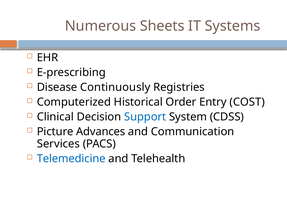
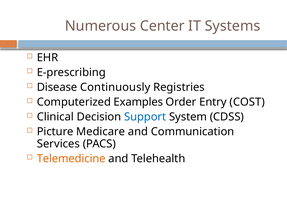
Sheets: Sheets -> Center (162, 26)
Historical: Historical -> Examples (138, 102)
Advances: Advances -> Medicare (101, 132)
Telemedicine colour: blue -> orange (71, 159)
